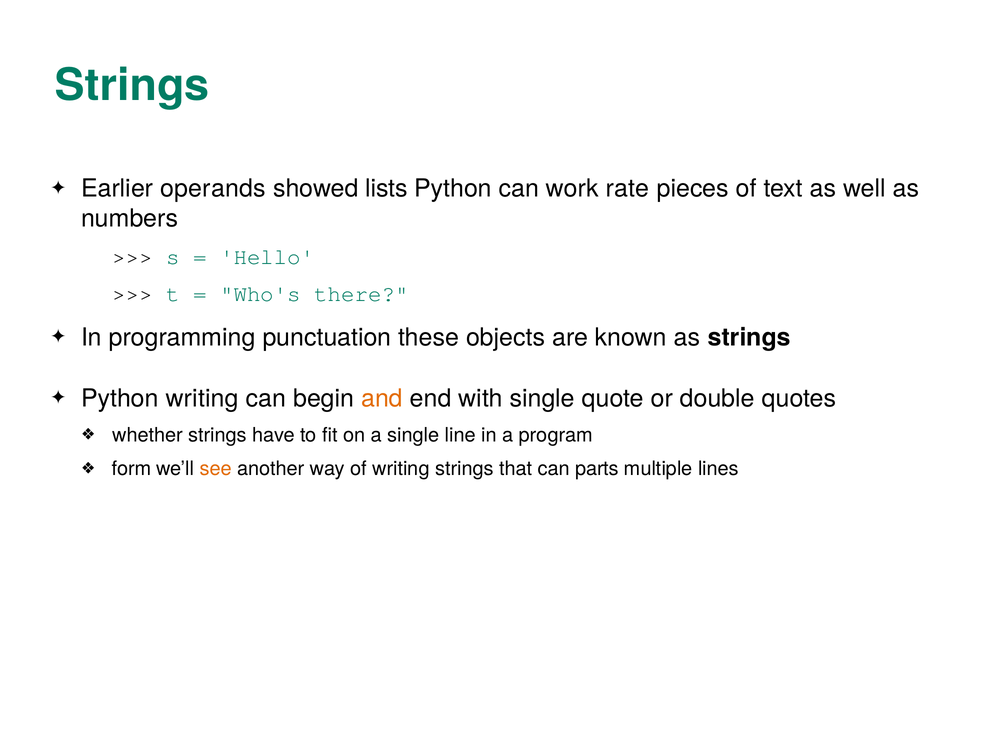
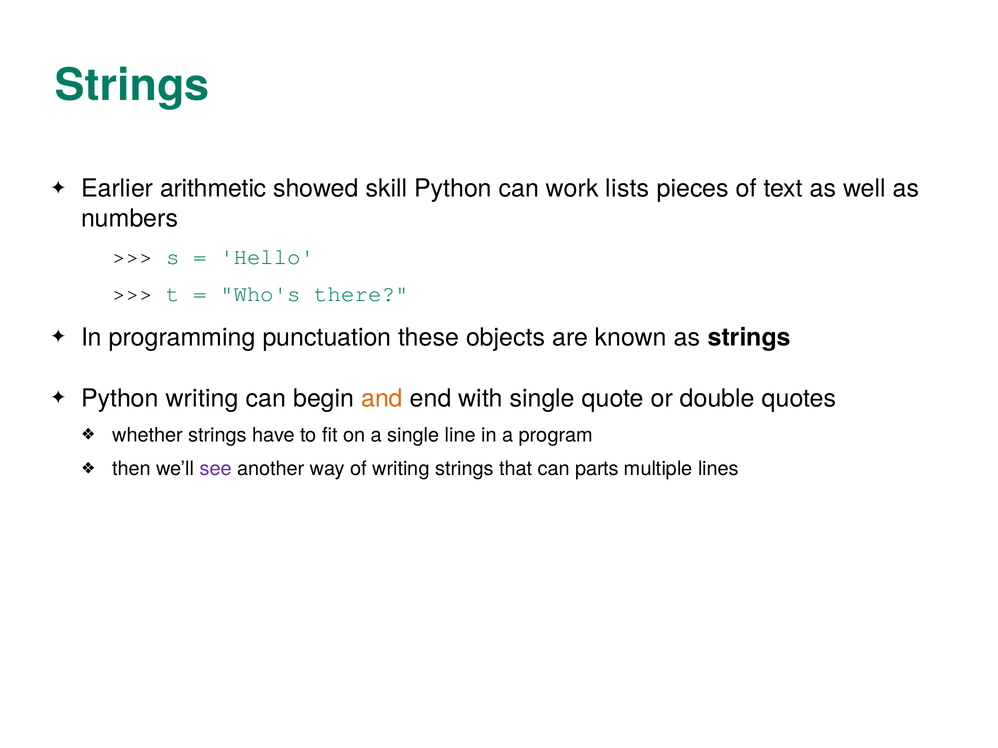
operands: operands -> arithmetic (213, 189)
lists: lists -> skill (386, 189)
rate: rate -> lists (627, 189)
form: form -> then (132, 469)
see colour: orange -> purple (216, 469)
